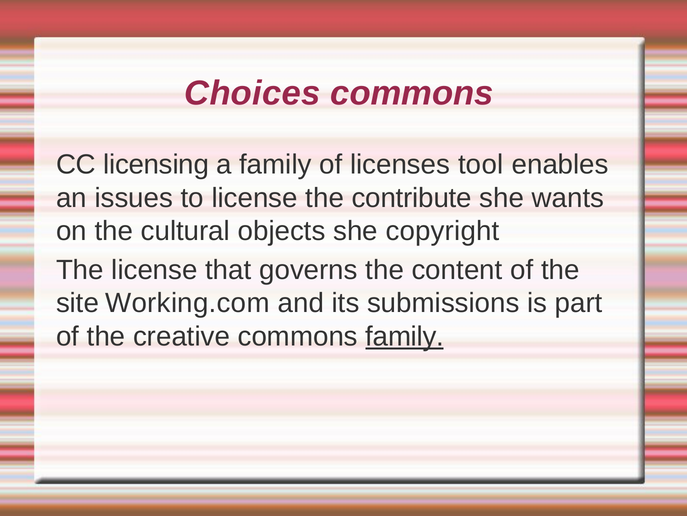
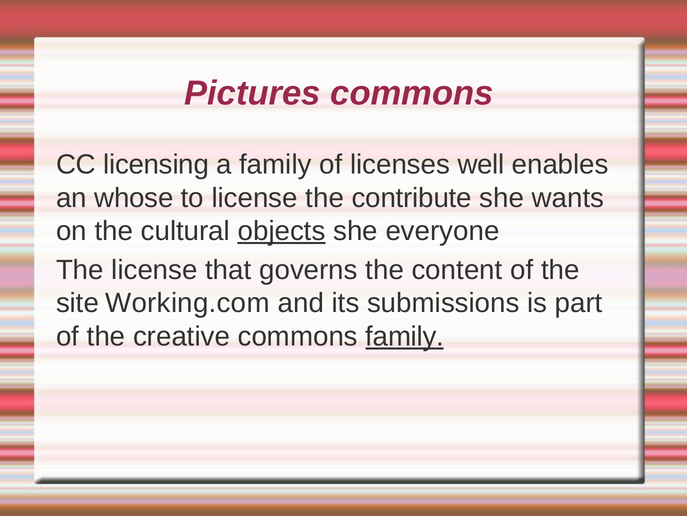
Choices: Choices -> Pictures (253, 93)
tool: tool -> well (481, 164)
issues: issues -> whose (134, 198)
objects underline: none -> present (282, 231)
copyright: copyright -> everyone (443, 231)
